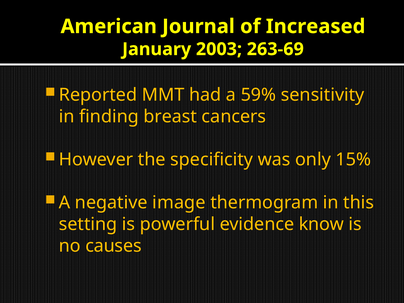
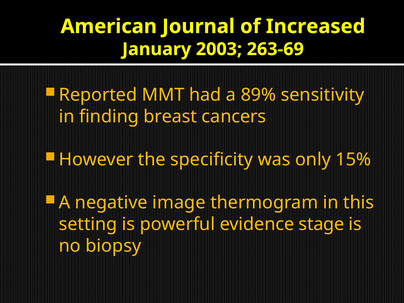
59%: 59% -> 89% (258, 95)
know: know -> stage (321, 224)
causes: causes -> biopsy (113, 246)
